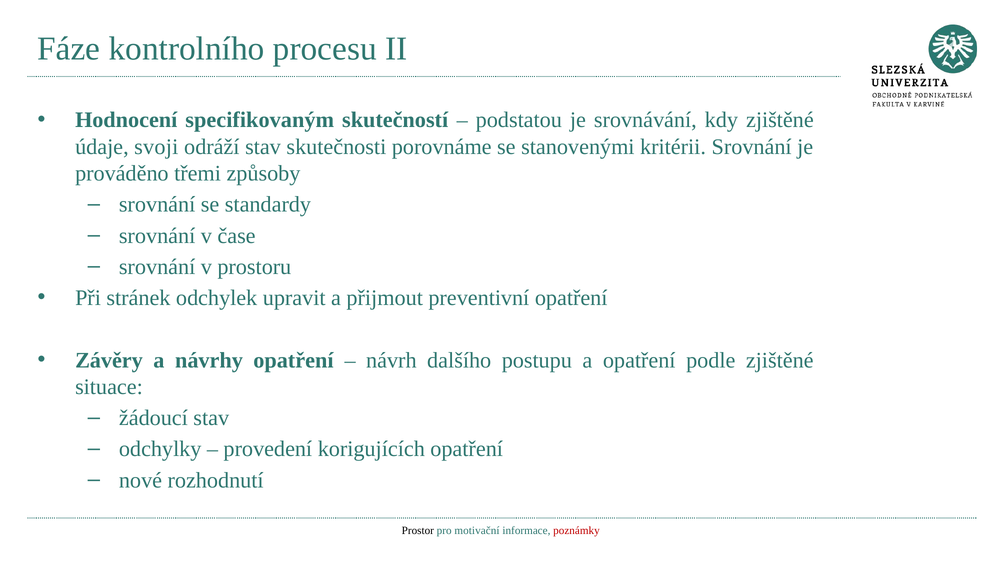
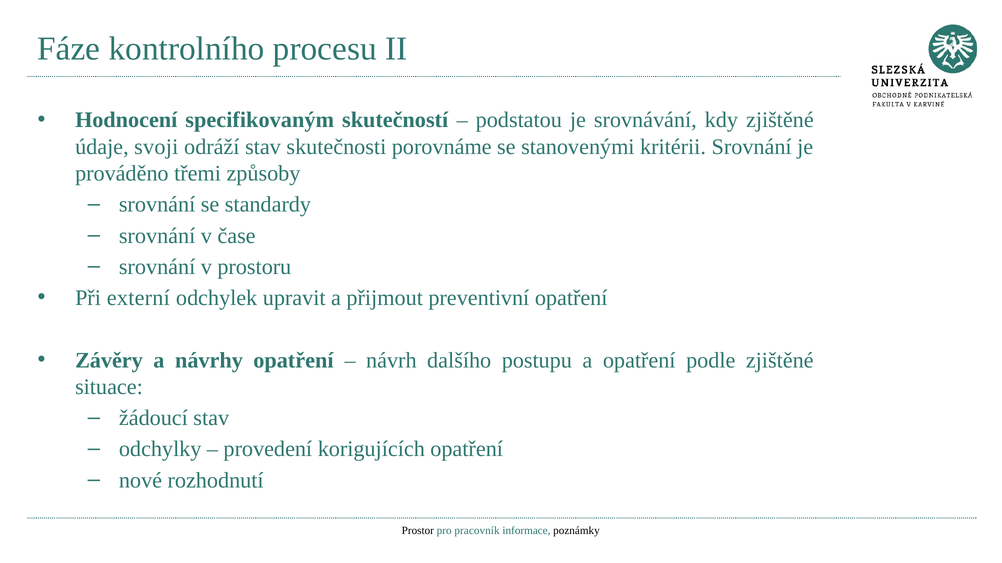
stránek: stránek -> externí (138, 298)
motivační: motivační -> pracovník (477, 531)
poznámky colour: red -> black (576, 531)
